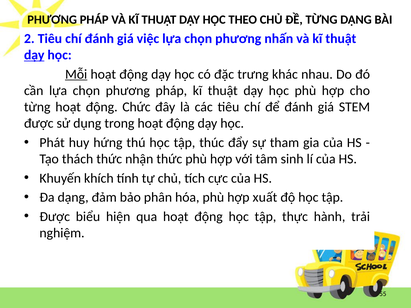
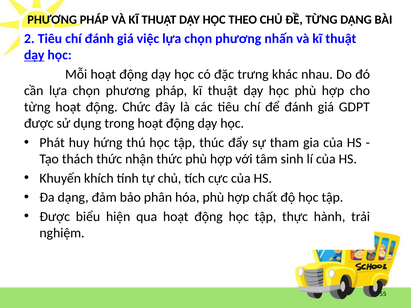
Mỗi underline: present -> none (76, 74)
STEM: STEM -> GDPT (354, 107)
xuất: xuất -> chất (265, 198)
